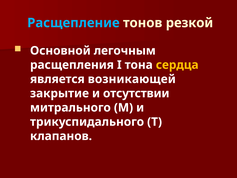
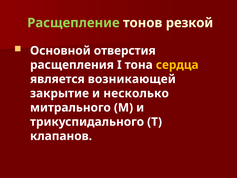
Расщепление colour: light blue -> light green (73, 23)
легочным: легочным -> отверстия (125, 51)
отсутствии: отсутствии -> несколько (136, 93)
